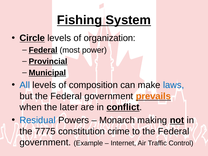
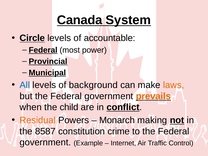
Fishing: Fishing -> Canada (80, 20)
organization: organization -> accountable (110, 38)
composition: composition -> background (93, 85)
laws colour: blue -> orange (174, 85)
later: later -> child (69, 107)
Residual colour: blue -> orange (38, 120)
7775: 7775 -> 8587 (45, 131)
